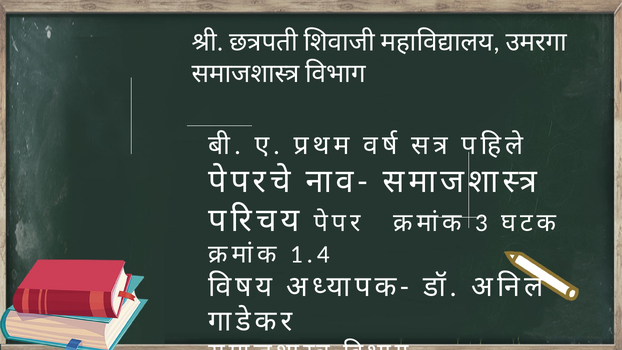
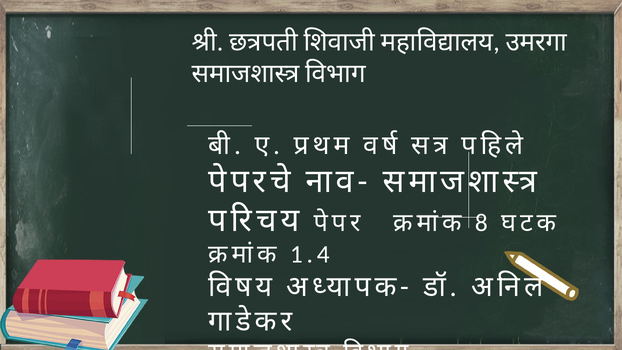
3: 3 -> 8 (481, 223)
